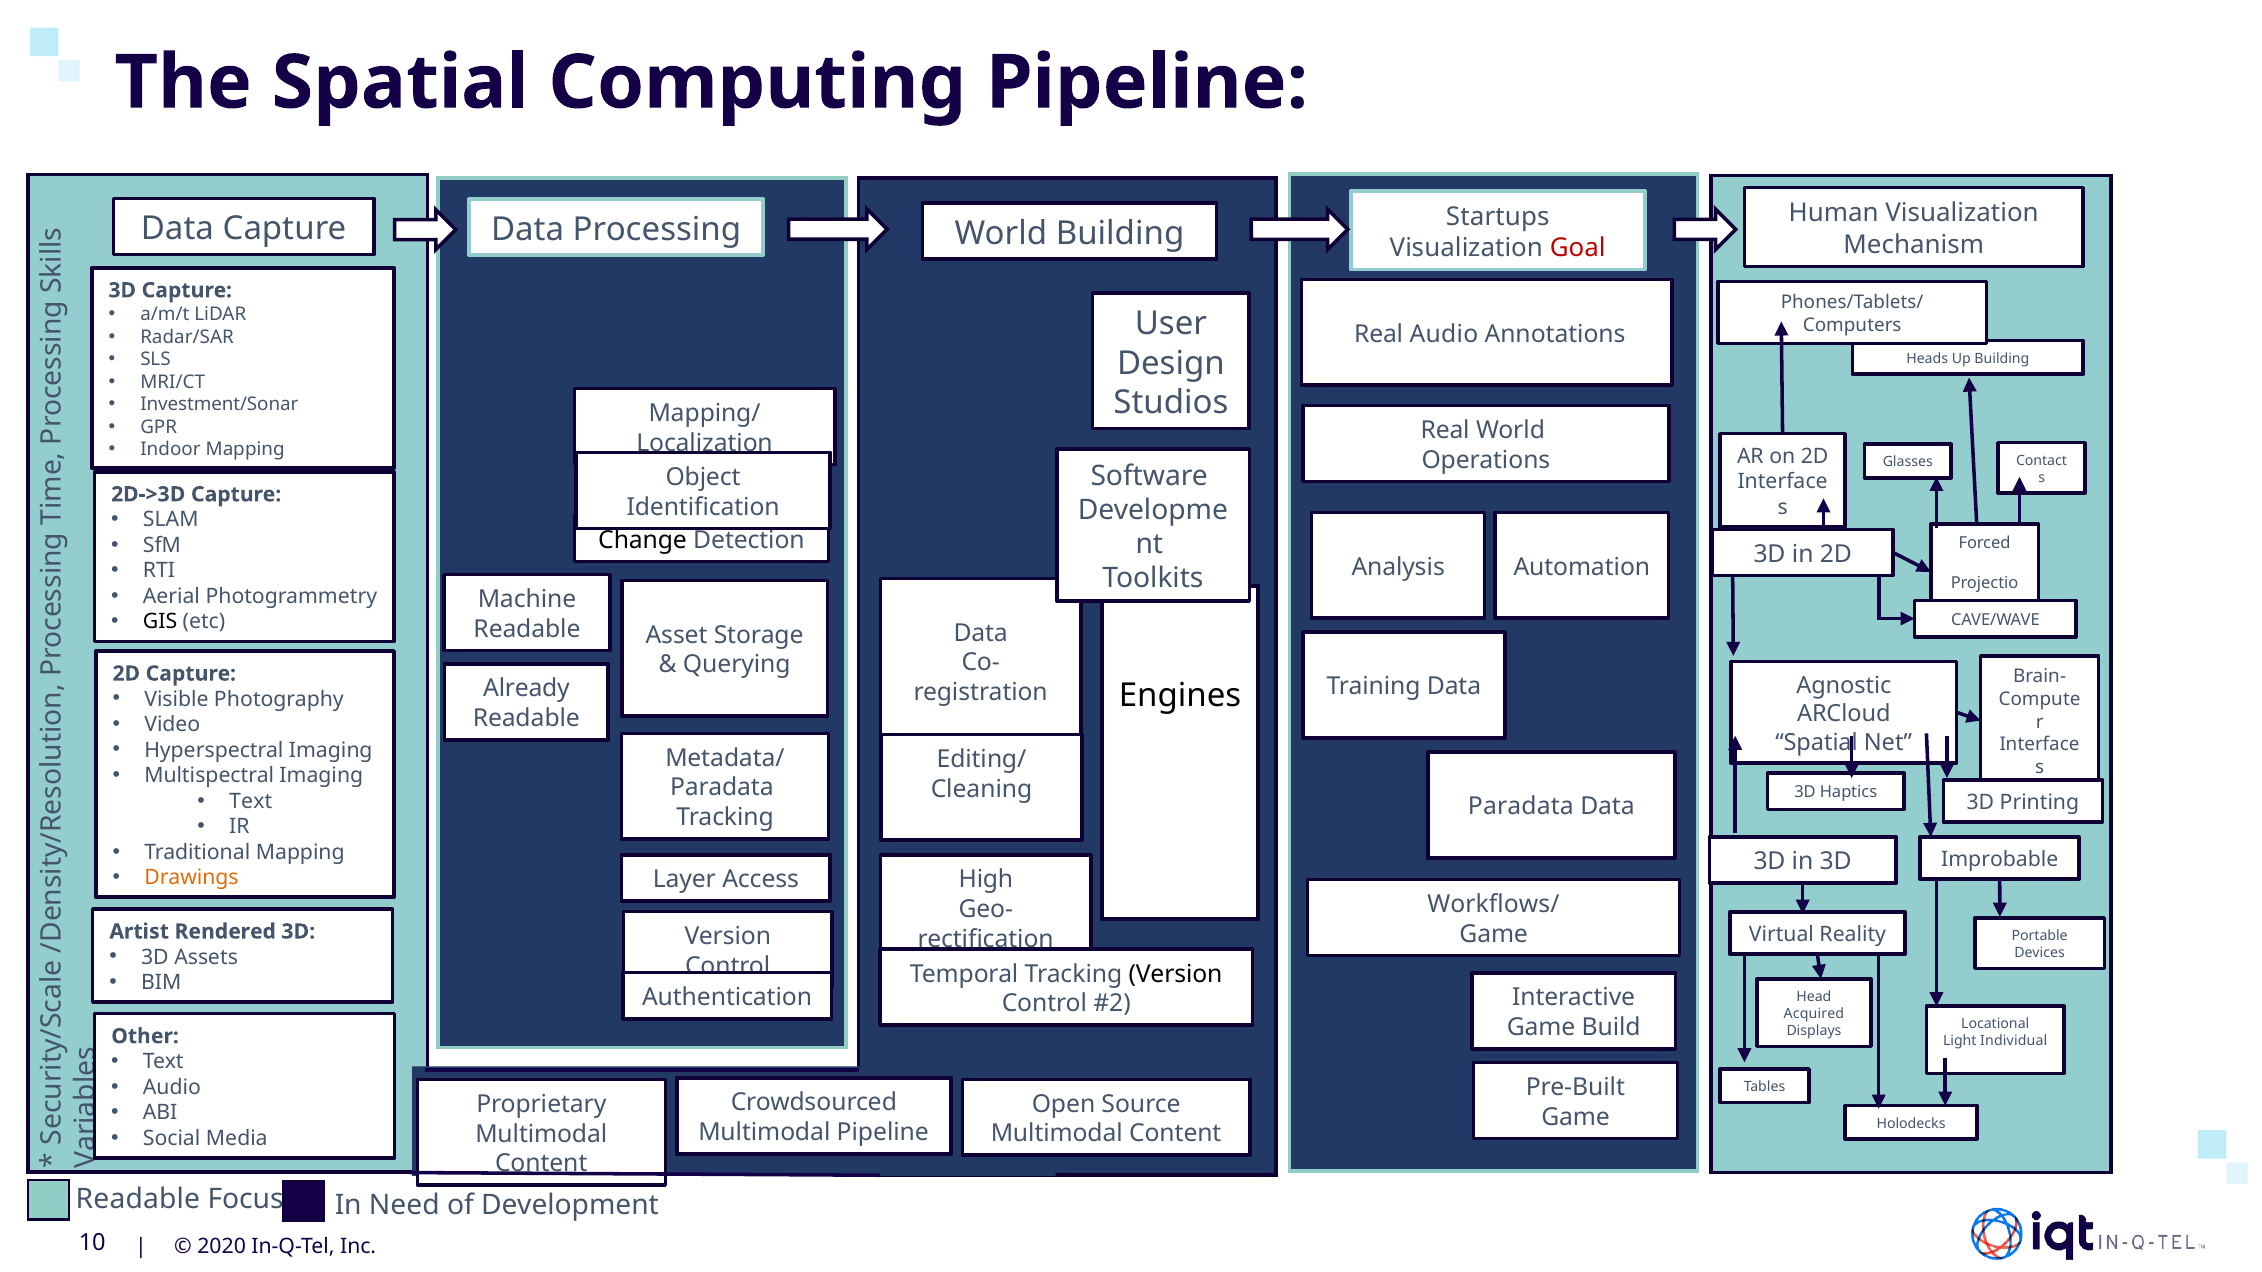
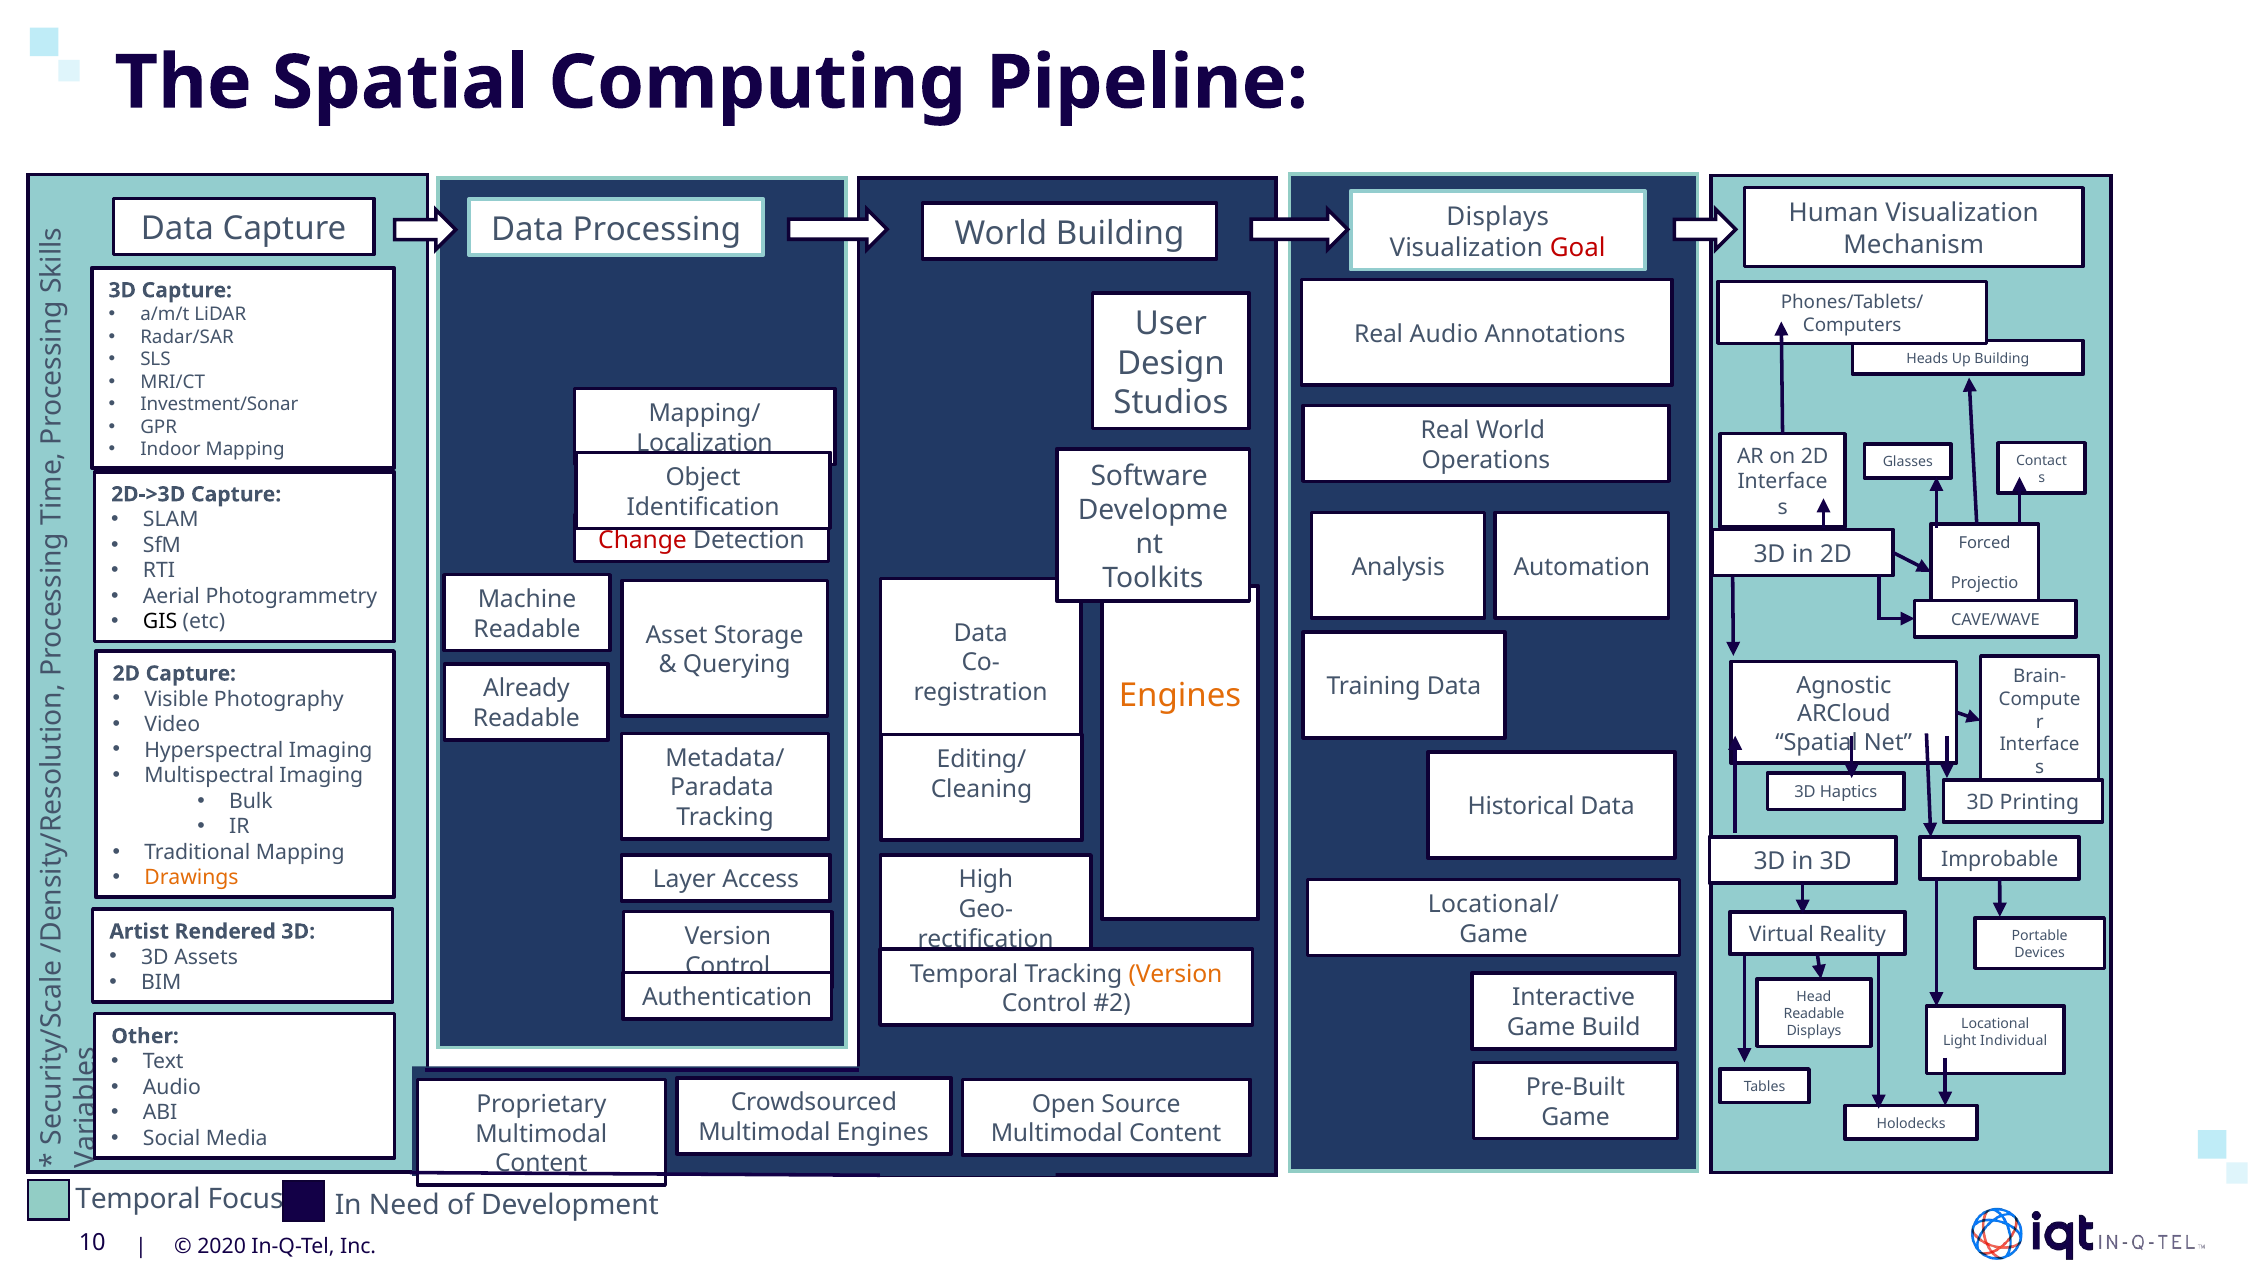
Startups: Startups -> Displays (1498, 217)
Change colour: black -> red (643, 540)
Engines colour: black -> orange (1180, 696)
Text: Text -> Bulk (251, 801)
Paradata: Paradata -> Historical (1521, 807)
Workflows/: Workflows/ -> Locational/ (1493, 905)
Version colour: black -> orange (1175, 974)
Acquired: Acquired -> Readable (1814, 1014)
Multimodal Pipeline: Pipeline -> Engines (883, 1133)
Readable: Readable -> Temporal (138, 1200)
